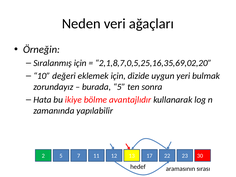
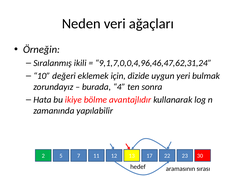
Sıralanmış için: için -> ikili (80, 63)
2,1,8,7,0,5,25,16,35,69,02,20: 2,1,8,7,0,5,25,16,35,69,02,20 -> 9,1,7,0,0,4,96,46,47,62,31,24 (153, 63)
burada 5: 5 -> 4 (119, 87)
